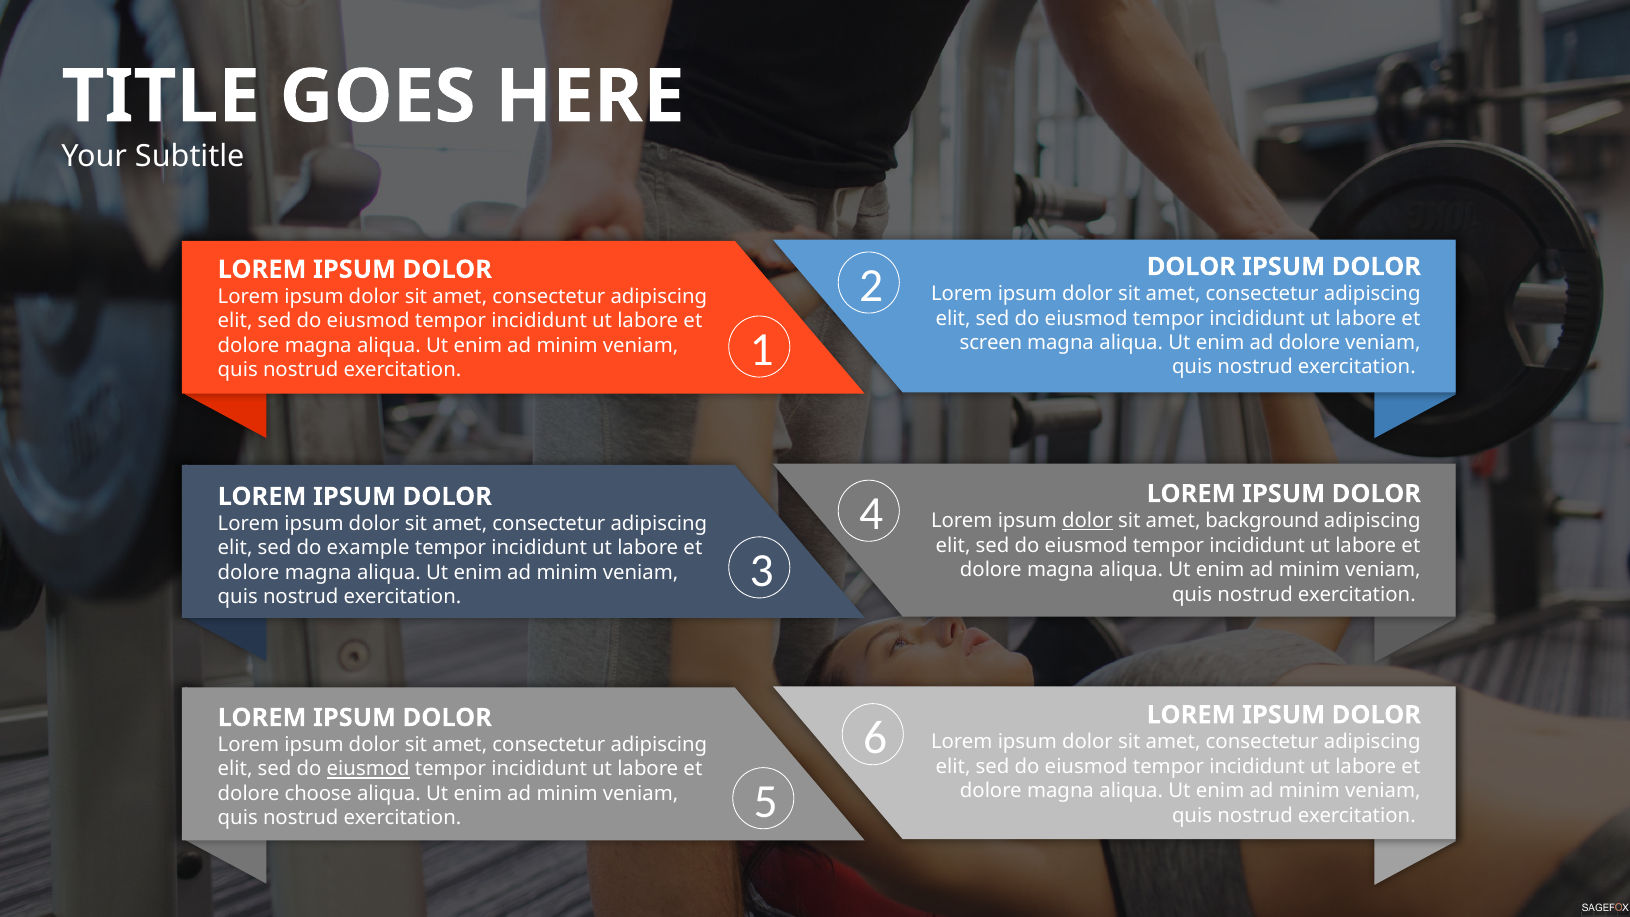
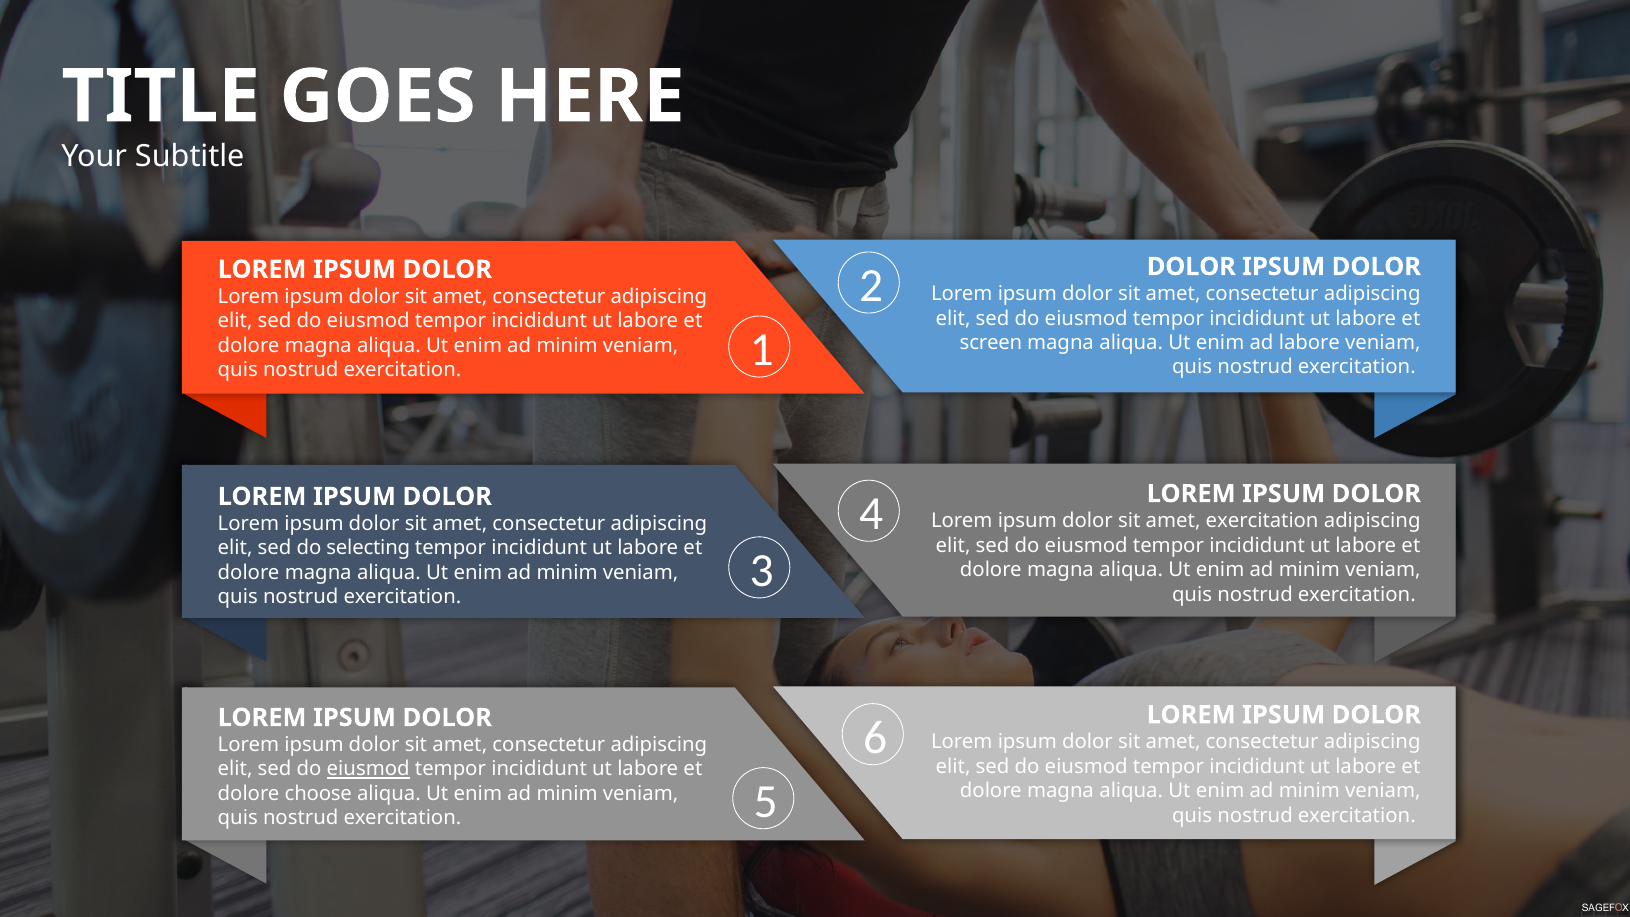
ad dolore: dolore -> labore (1309, 343)
dolor underline: present -> none (1087, 521)
amet background: background -> exercitation (1262, 521)
example: example -> selecting (368, 548)
